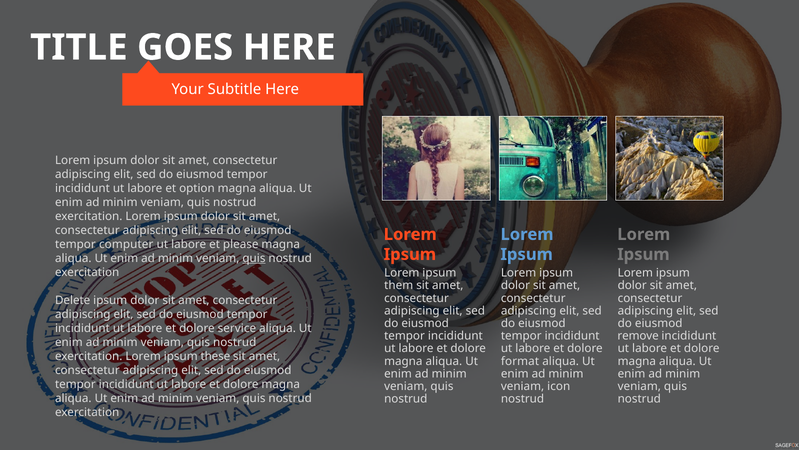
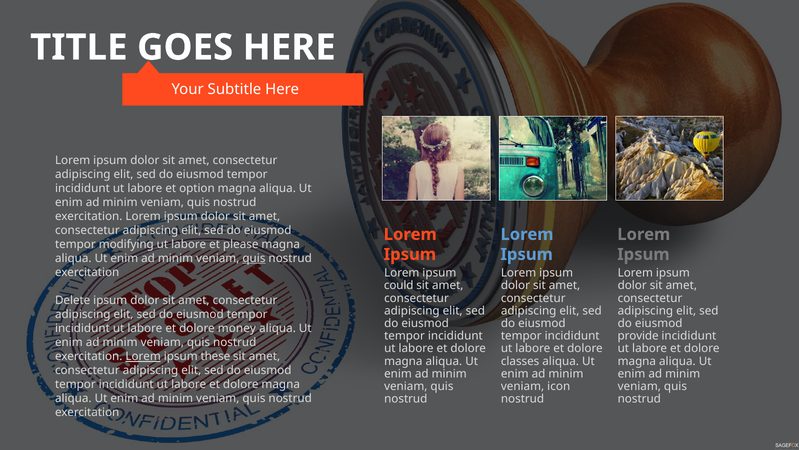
computer: computer -> modifying (126, 244)
them: them -> could (399, 285)
service: service -> money (237, 328)
remove: remove -> provide (638, 336)
Lorem underline: none -> present (143, 356)
format: format -> classes (520, 361)
